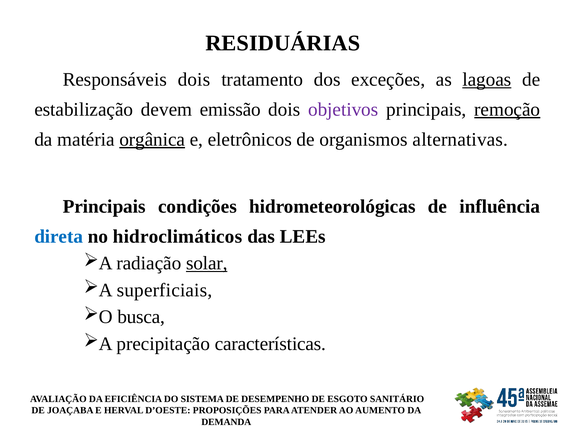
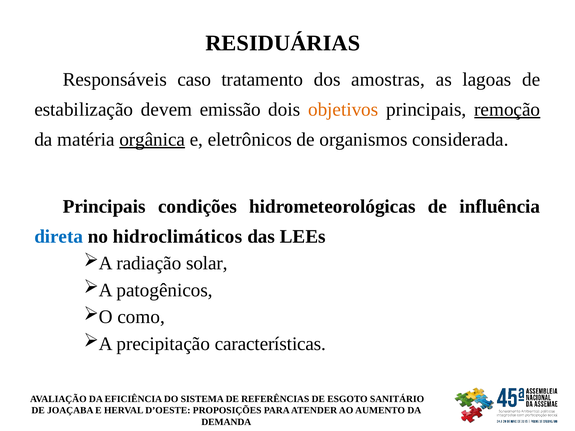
Responsáveis dois: dois -> caso (194, 80)
exceções: exceções -> amostras (388, 80)
lagoas underline: present -> none (487, 80)
objetivos colour: purple -> orange (343, 110)
alternativas: alternativas -> considerada (460, 139)
solar underline: present -> none (207, 263)
superficiais: superficiais -> patogênicos (165, 290)
busca: busca -> como (141, 317)
DESEMPENHO: DESEMPENHO -> REFERÊNCIAS (275, 399)
